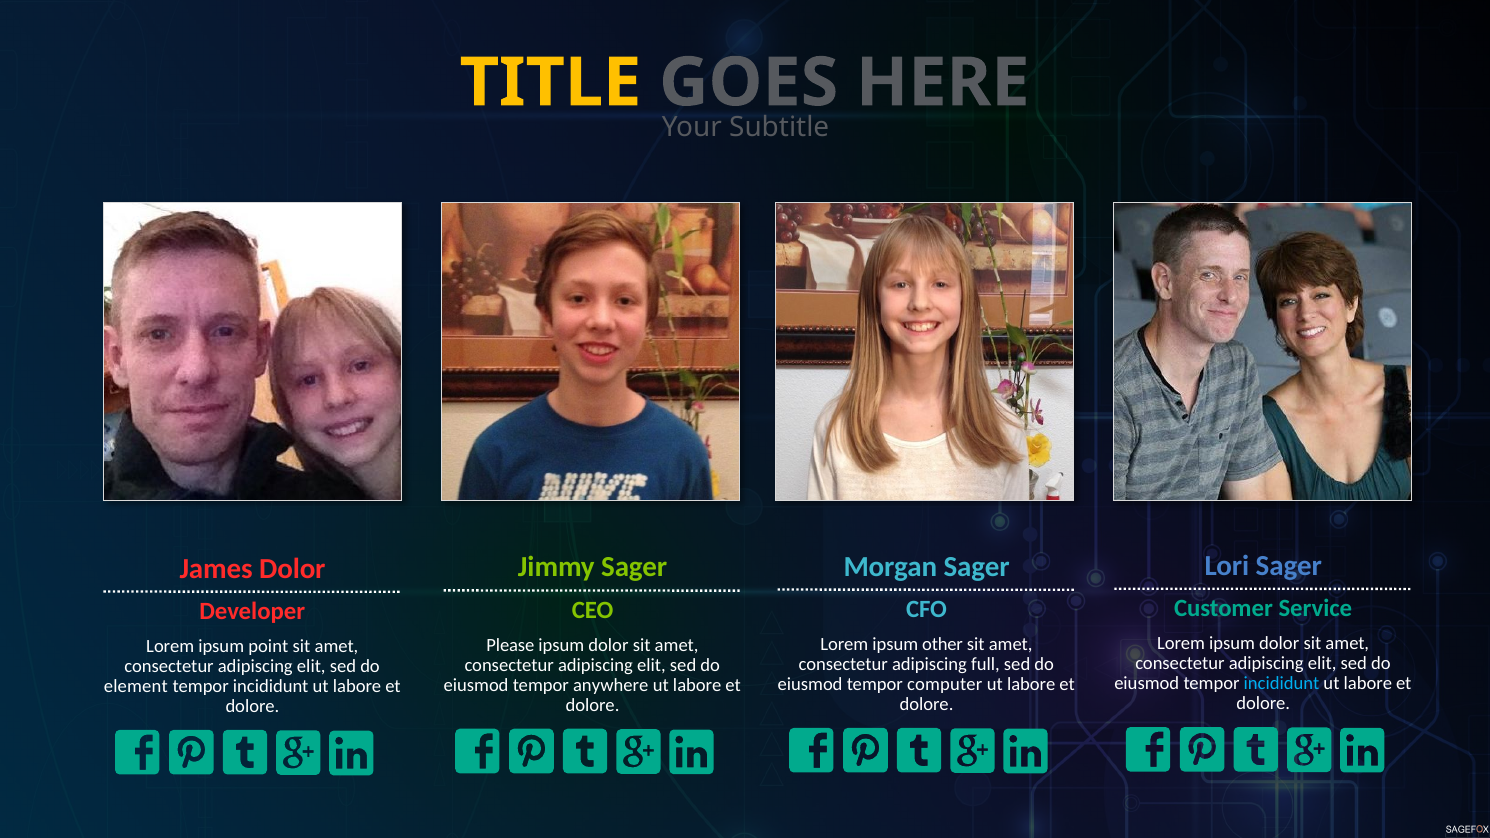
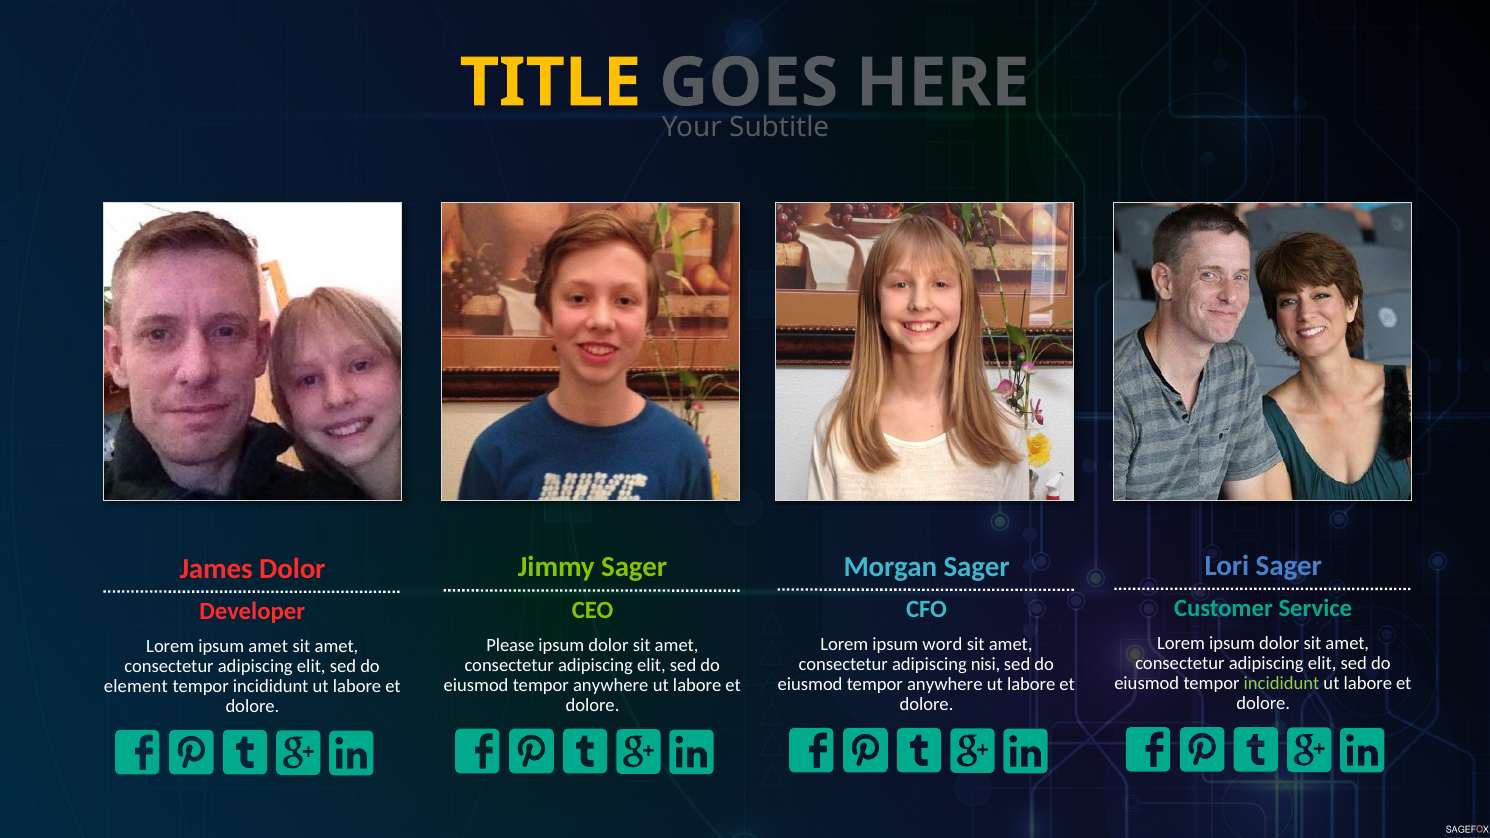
other: other -> word (942, 644)
ipsum point: point -> amet (268, 646)
full: full -> nisi (986, 665)
incididunt colour: light blue -> light green (1281, 684)
computer: computer -> anywhere (945, 685)
